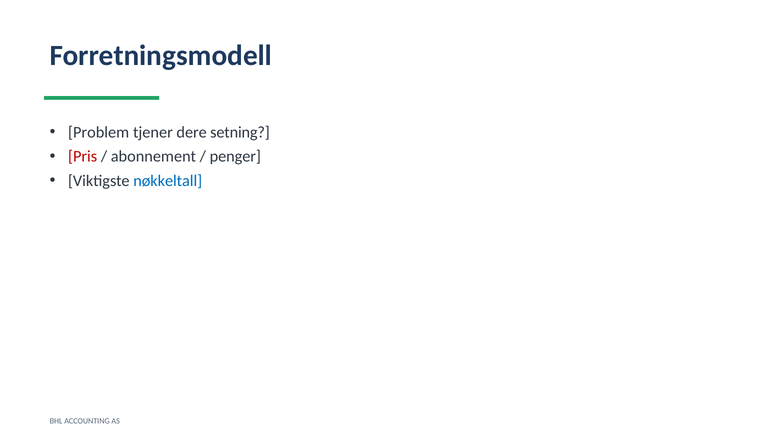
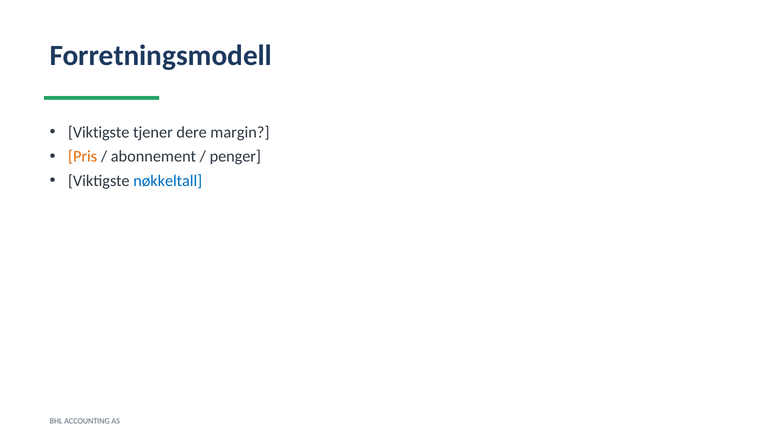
Problem: Problem -> Viktigste (99, 132)
setning: setning -> margin (240, 132)
Pris colour: red -> orange (83, 157)
